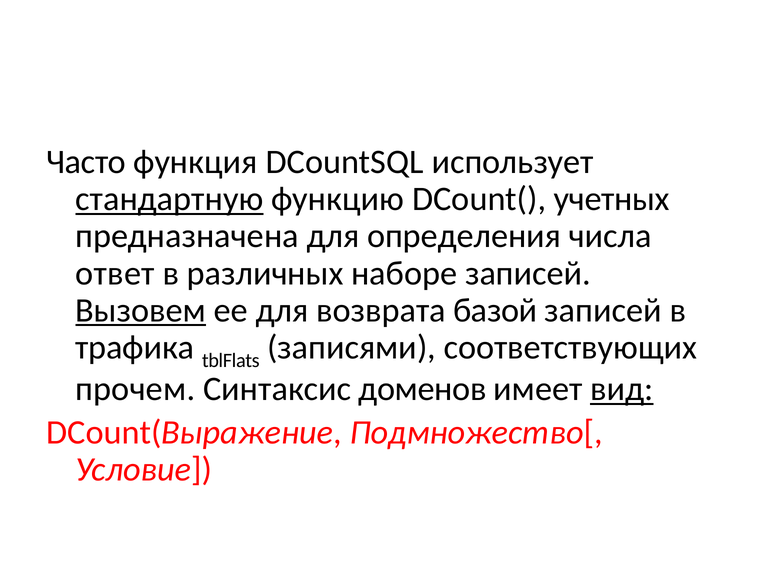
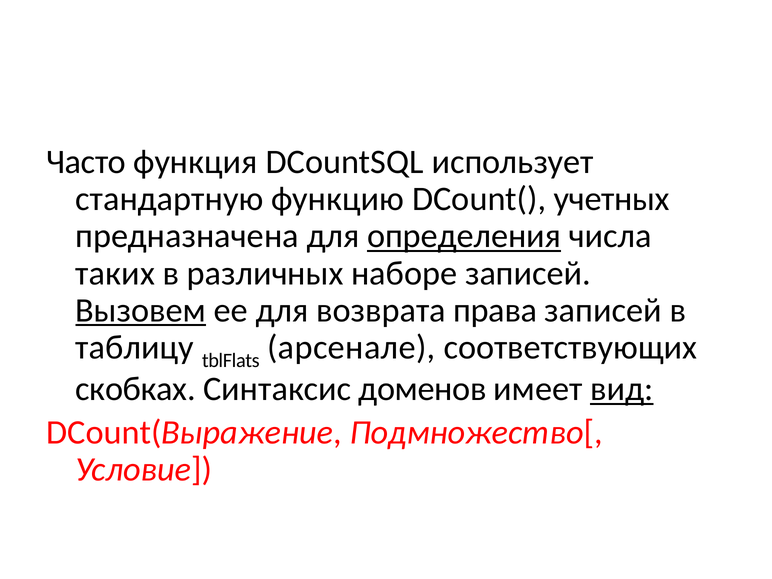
стандартную underline: present -> none (169, 199)
определения underline: none -> present (464, 236)
ответ: ответ -> таких (115, 273)
базой: базой -> права (495, 310)
трафика: трафика -> таблицу (135, 347)
записями: записями -> арсенале (351, 347)
прочем: прочем -> скобках (135, 389)
